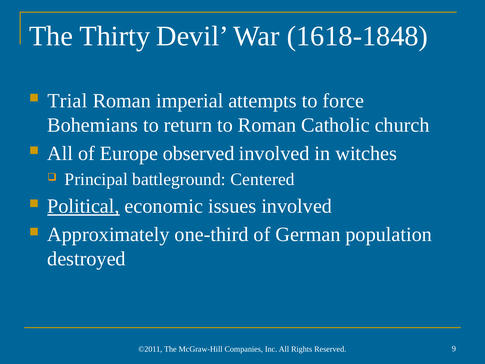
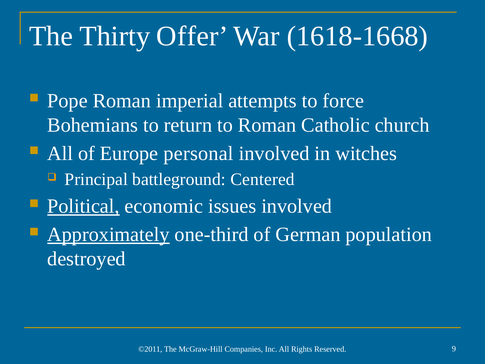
Devil: Devil -> Offer (192, 36)
1618-1848: 1618-1848 -> 1618-1668 (357, 36)
Trial: Trial -> Pope (67, 101)
observed: observed -> personal (199, 153)
Approximately underline: none -> present (108, 234)
